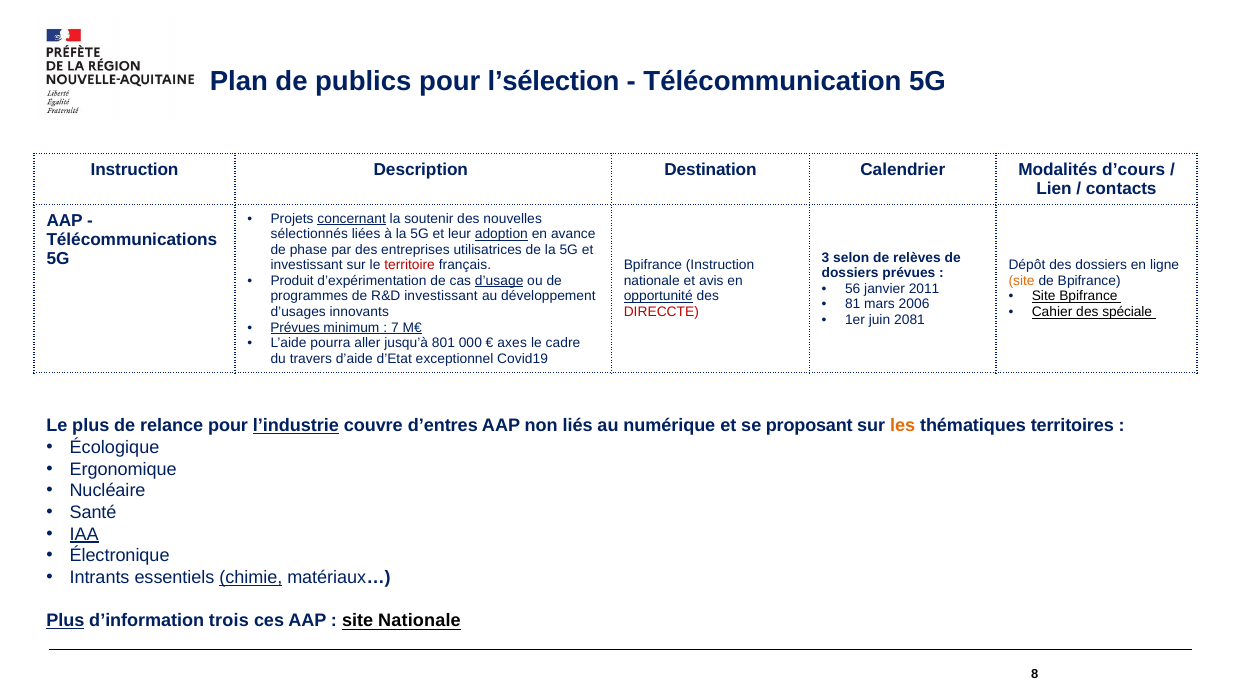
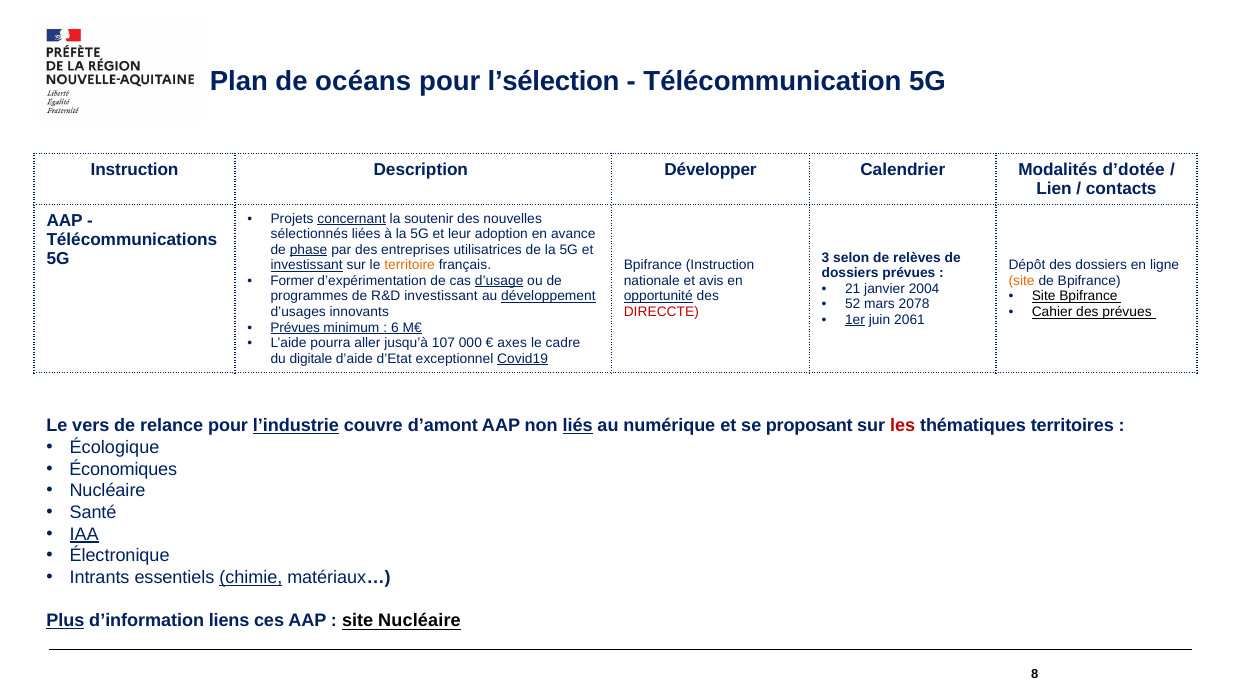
publics: publics -> océans (363, 81)
Destination: Destination -> Développer (710, 170)
d’cours: d’cours -> d’dotée (1134, 170)
adoption underline: present -> none (501, 234)
phase underline: none -> present (309, 250)
investissant underline: none -> present (307, 265)
territoire colour: red -> orange (410, 265)
Produit: Produit -> Former (292, 281)
56: 56 -> 21 (853, 289)
2011: 2011 -> 2004 (924, 289)
développement underline: none -> present (548, 296)
81: 81 -> 52 (853, 304)
2006: 2006 -> 2078 (914, 304)
des spéciale: spéciale -> prévues (1127, 312)
1er underline: none -> present (855, 320)
2081: 2081 -> 2061 (910, 320)
7: 7 -> 6 (395, 328)
801: 801 -> 107 (443, 343)
travers: travers -> digitale (311, 359)
Covid19 underline: none -> present (523, 359)
Le plus: plus -> vers (91, 426)
d’entres: d’entres -> d’amont (443, 426)
liés underline: none -> present (578, 426)
les colour: orange -> red (903, 426)
Ergonomique: Ergonomique -> Économiques (123, 469)
trois: trois -> liens (229, 621)
site Nationale: Nationale -> Nucléaire (419, 621)
